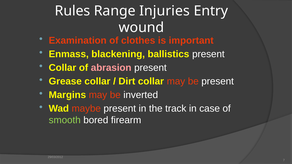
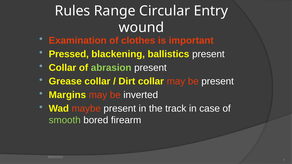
Injuries: Injuries -> Circular (165, 11)
Enmass: Enmass -> Pressed (69, 54)
abrasion colour: pink -> light green (111, 68)
